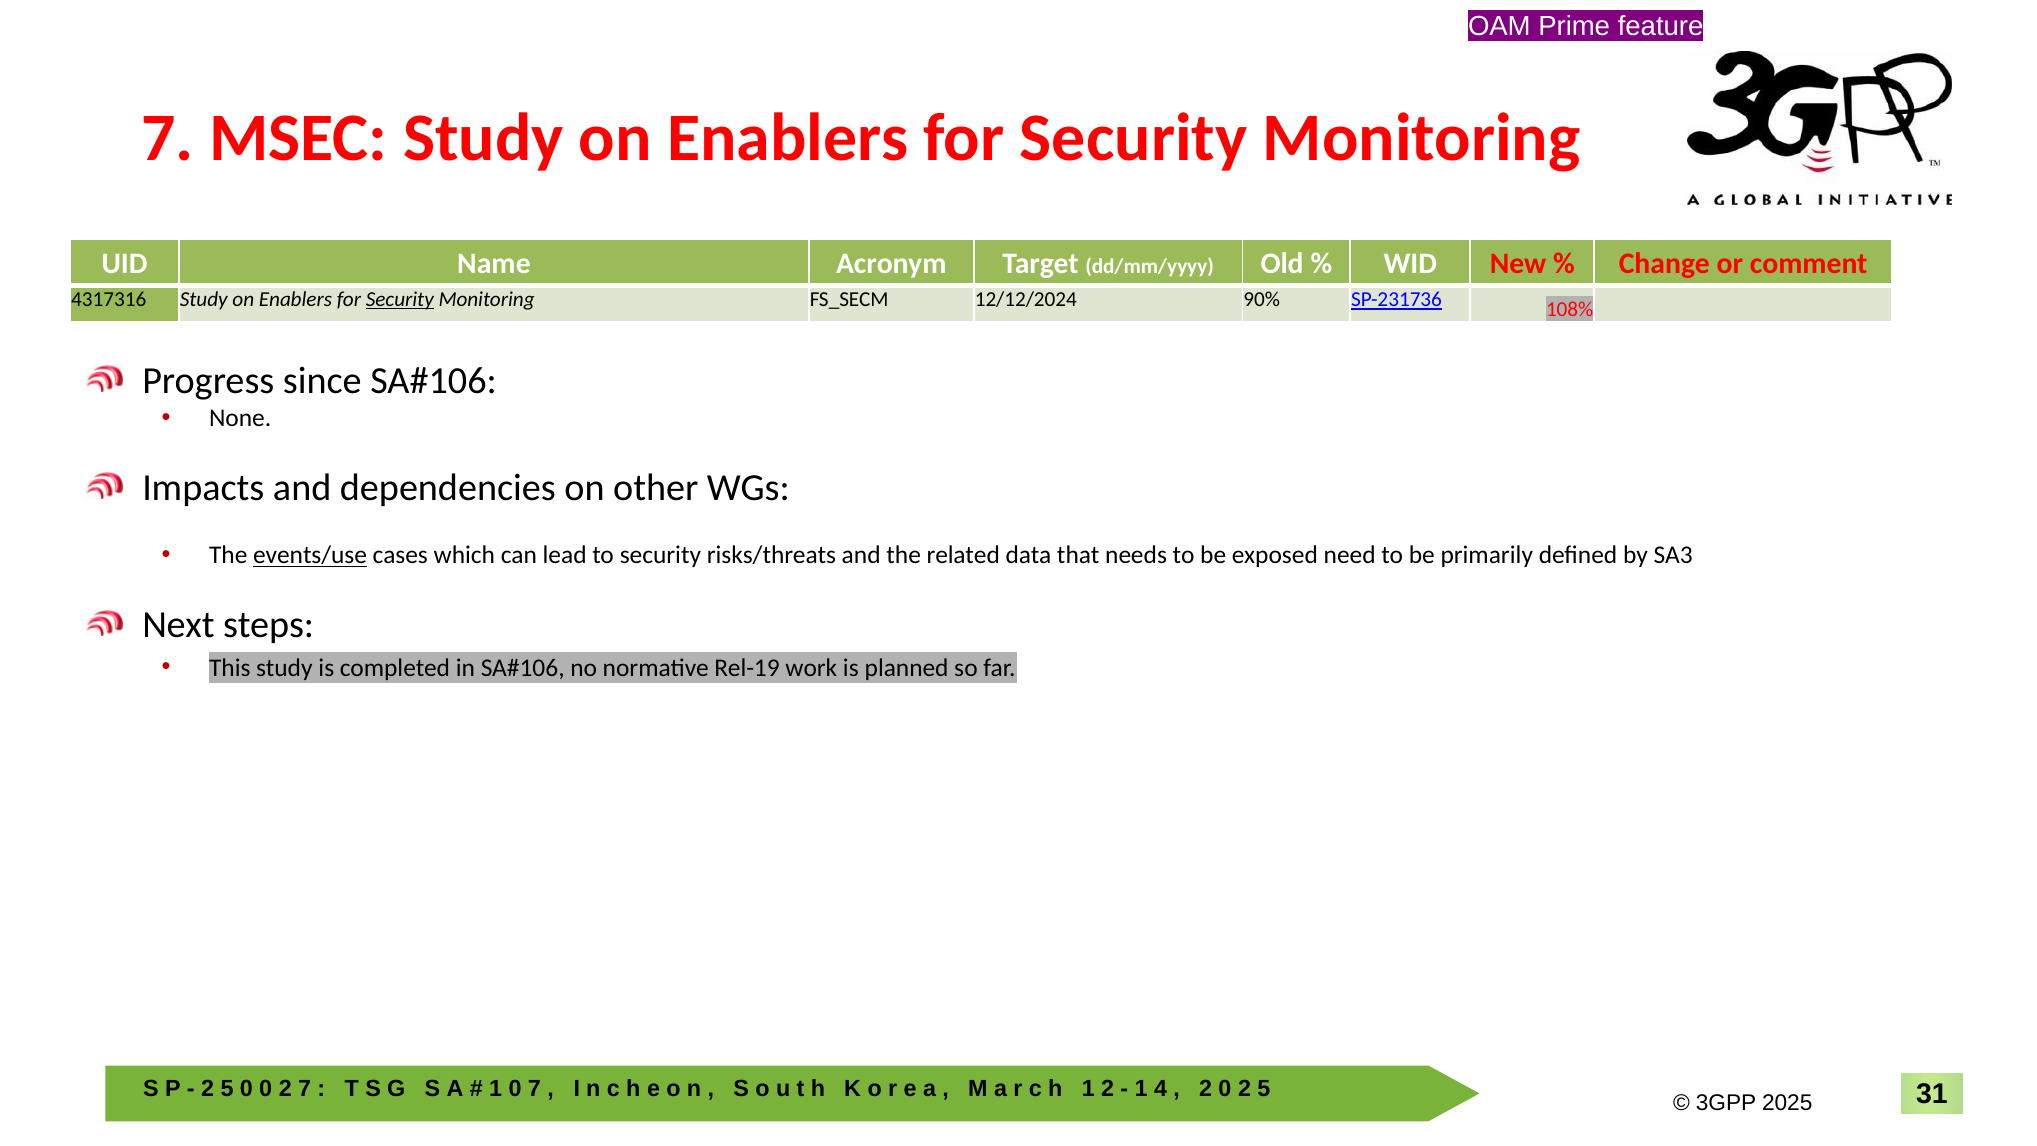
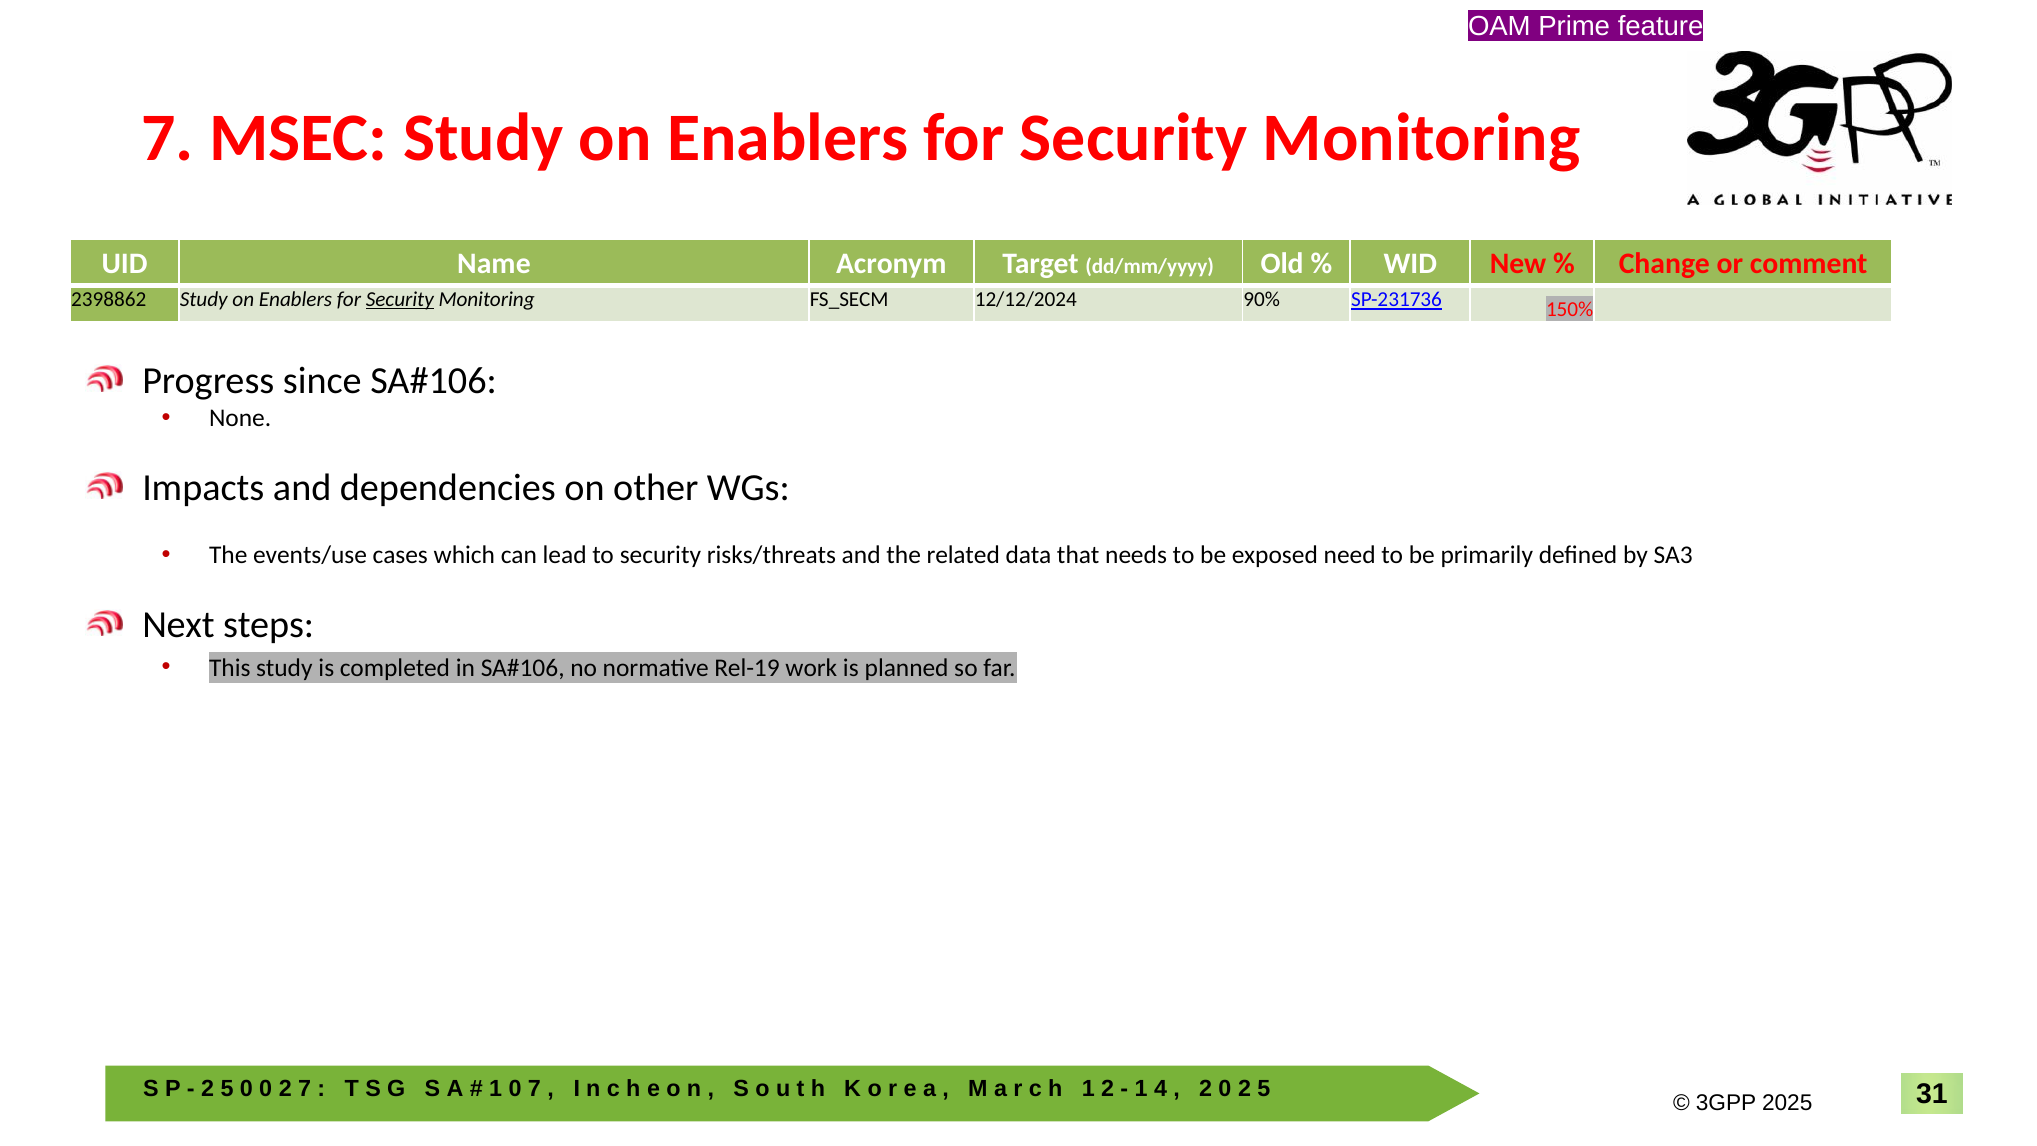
4317316: 4317316 -> 2398862 (109, 300)
108%: 108% -> 150% (1570, 309)
events/use underline: present -> none (310, 555)
